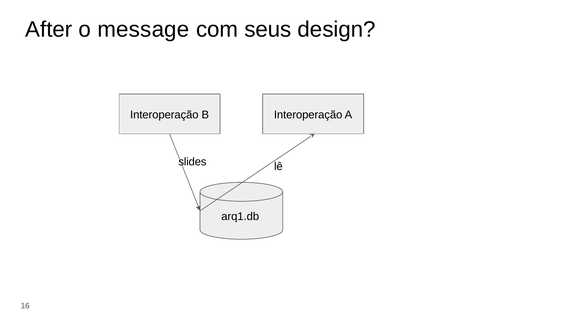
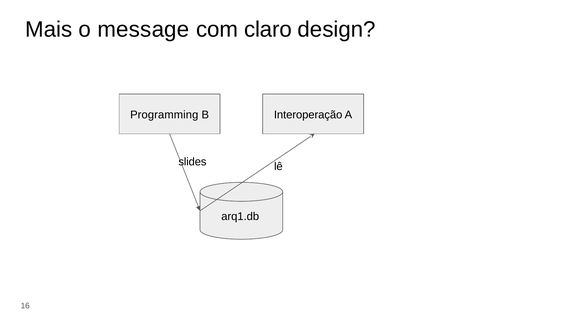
After: After -> Mais (49, 30)
seus: seus -> claro (268, 30)
Interoperação: Interoperação -> Programming (164, 115)
